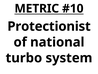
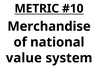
Protectionist: Protectionist -> Merchandise (49, 26)
turbo: turbo -> value (24, 58)
